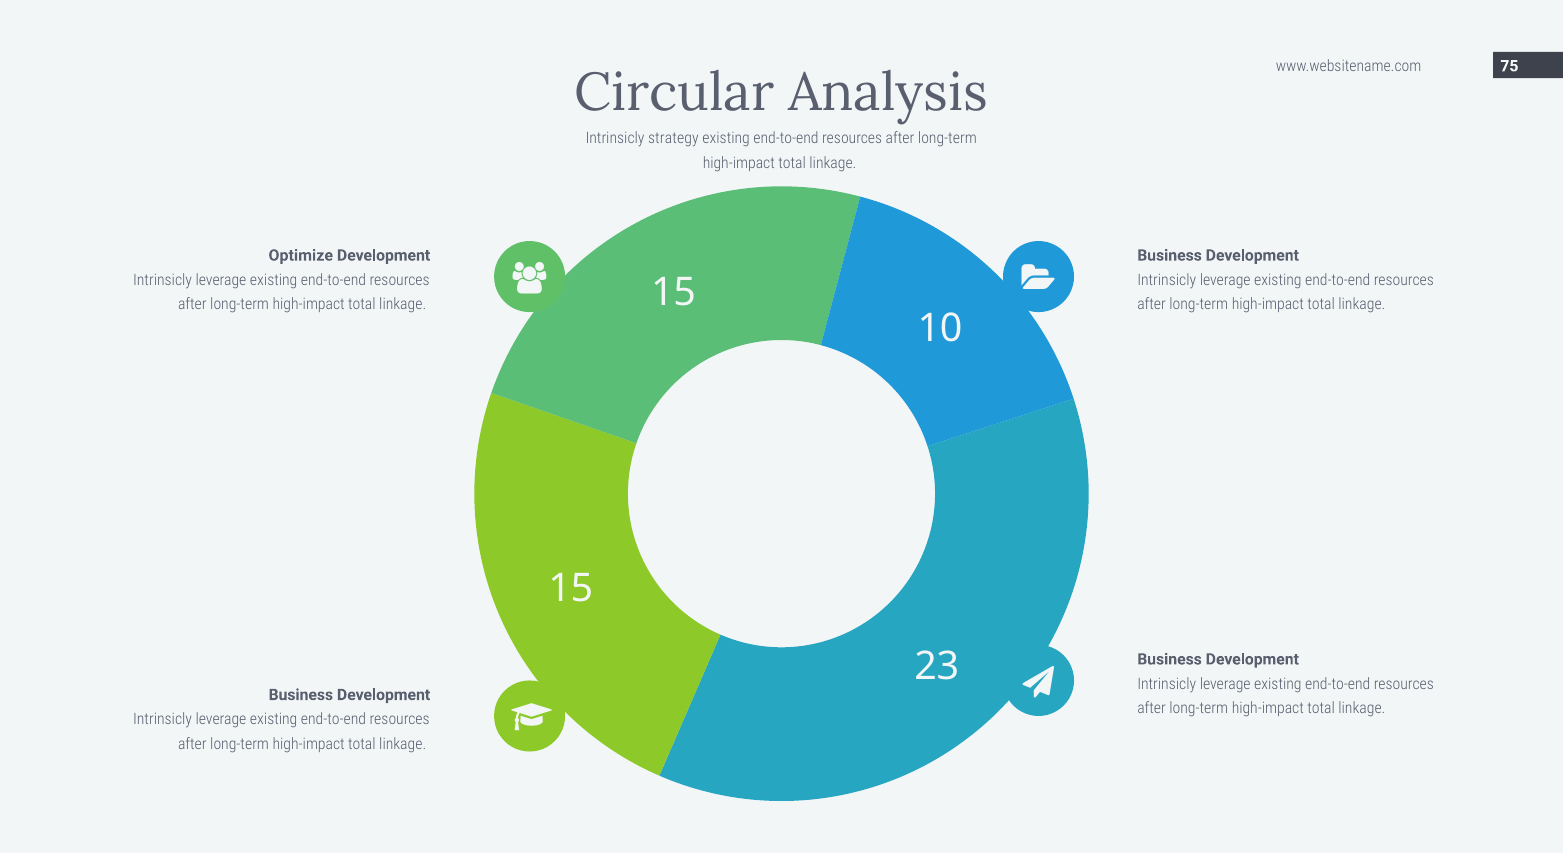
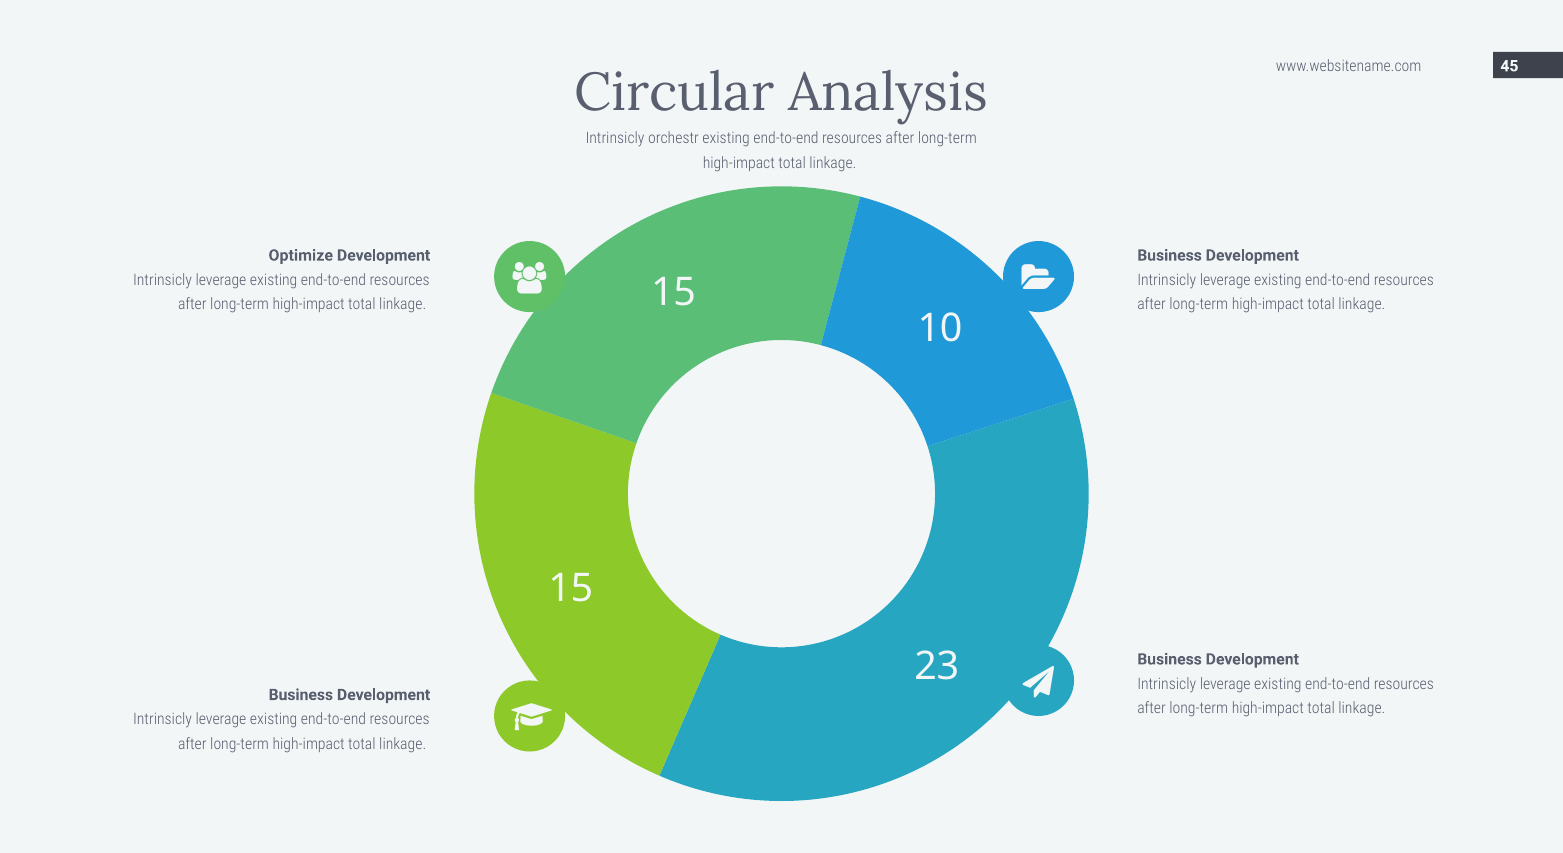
75: 75 -> 45 (1509, 66)
strategy: strategy -> orchestr (673, 138)
